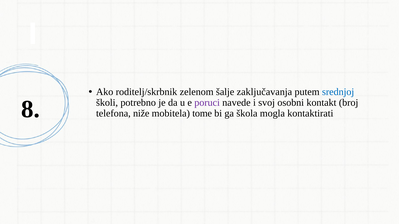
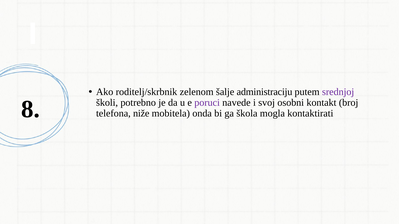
zaključavanja: zaključavanja -> administraciju (264, 92)
srednjoj colour: blue -> purple (338, 92)
tome: tome -> onda (202, 114)
